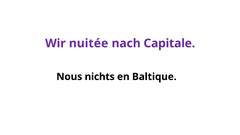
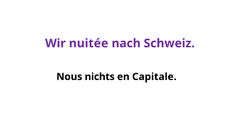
Capitale: Capitale -> Schweiz (169, 43)
Baltique: Baltique -> Capitale (154, 77)
